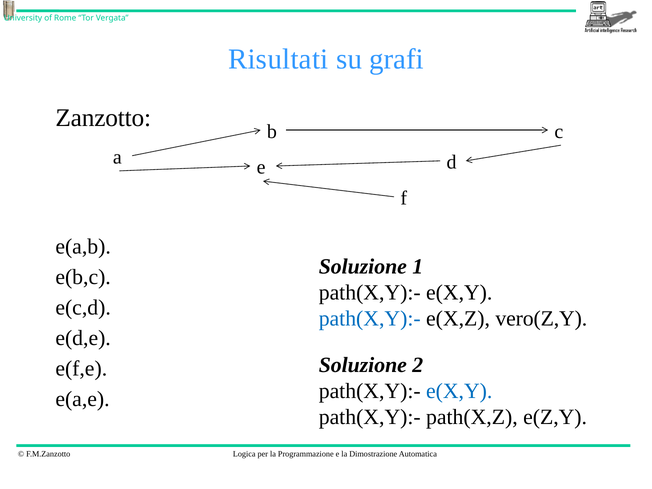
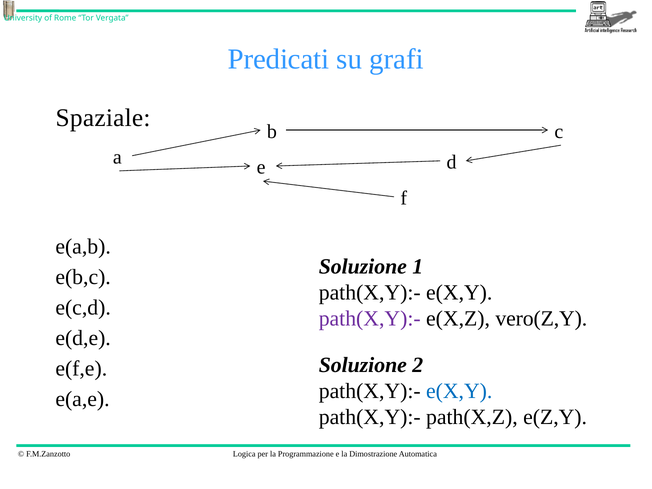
Risultati: Risultati -> Predicati (278, 59)
Zanzotto: Zanzotto -> Spaziale (103, 118)
path(X,Y):- colour: blue -> purple (370, 319)
